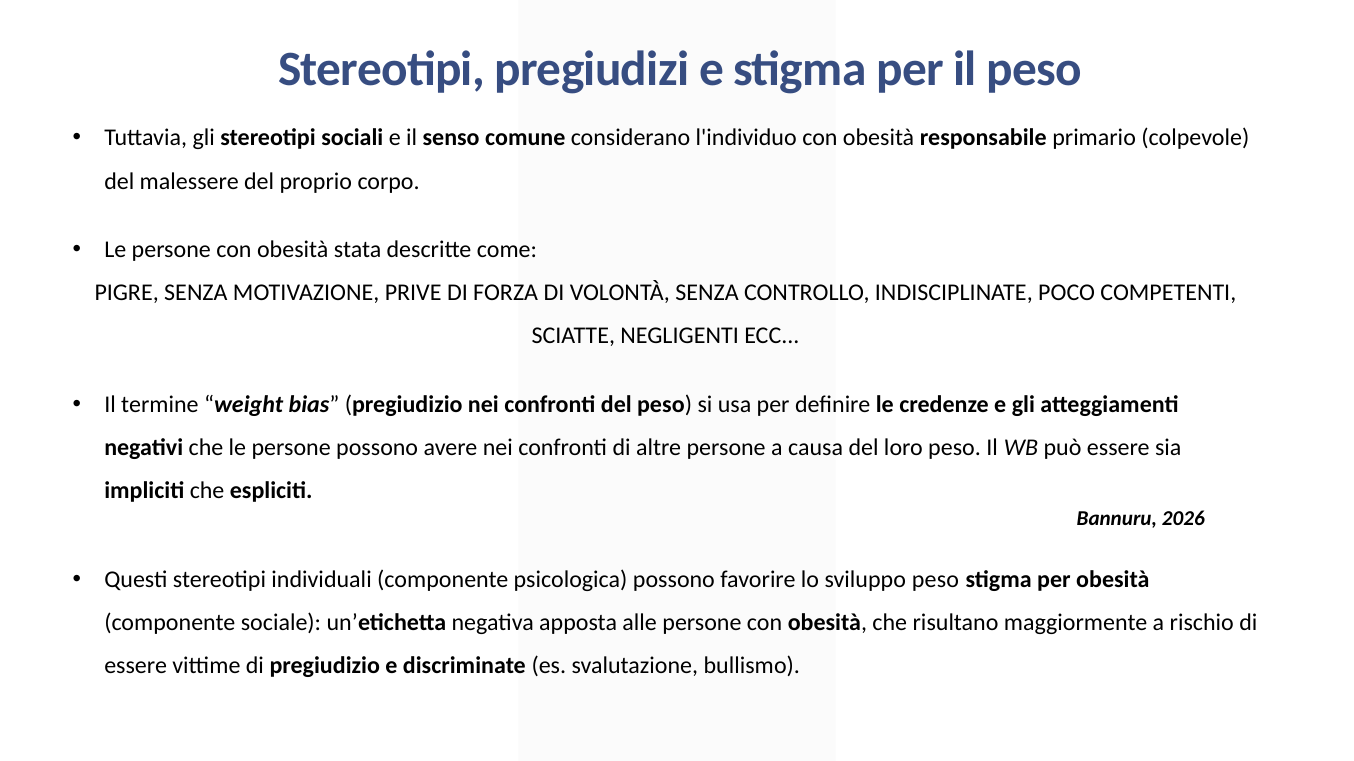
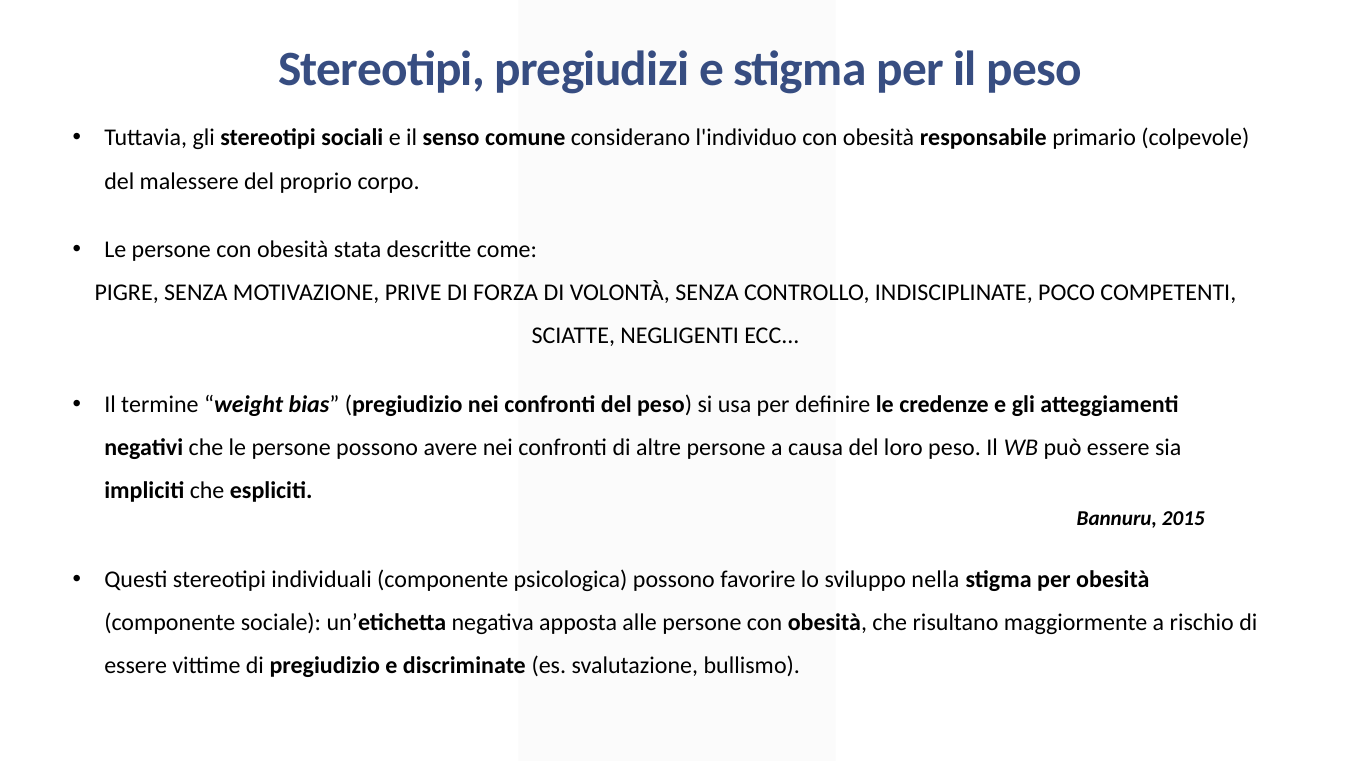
2026: 2026 -> 2015 (1183, 519)
sviluppo peso: peso -> nella (935, 580)
